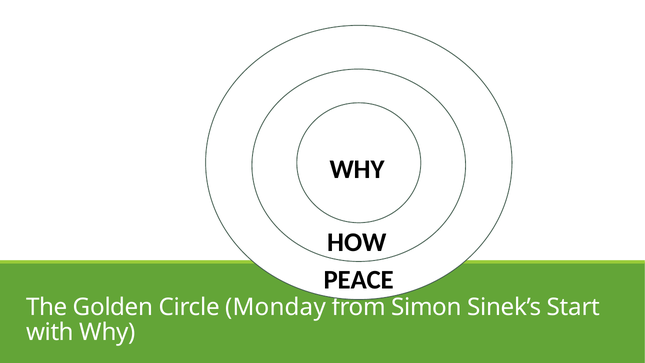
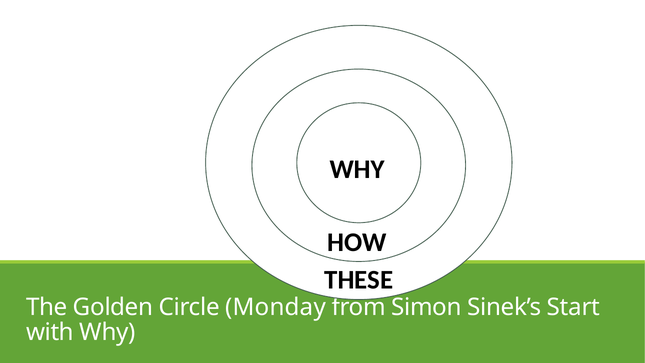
PEACE: PEACE -> THESE (359, 280)
